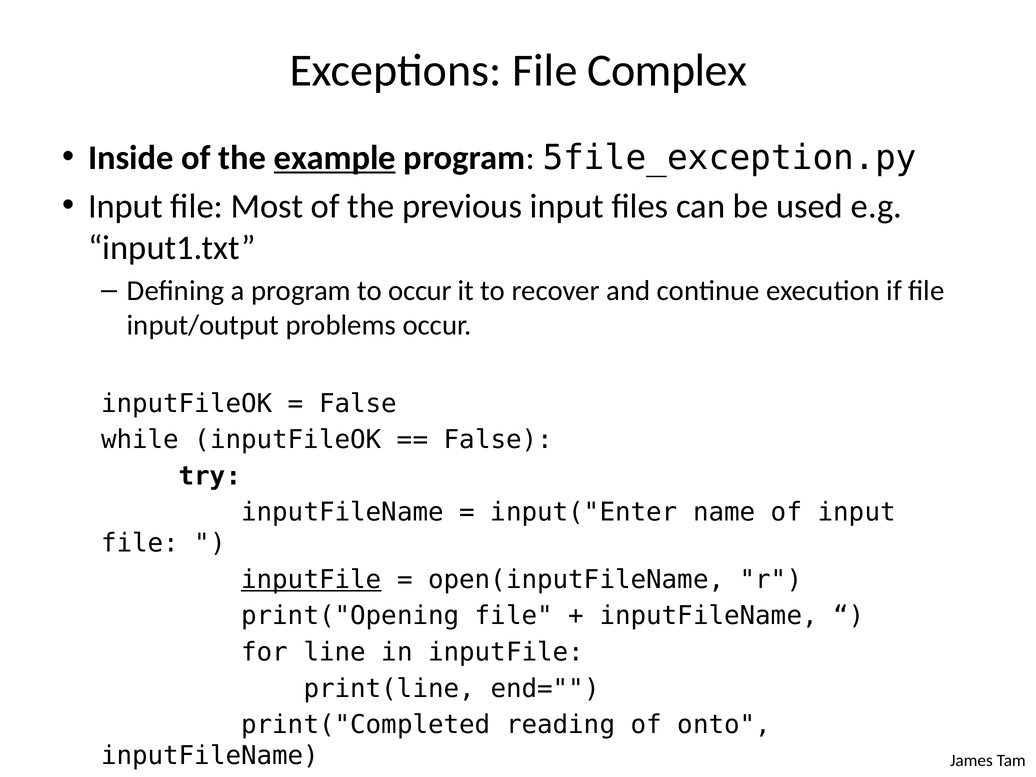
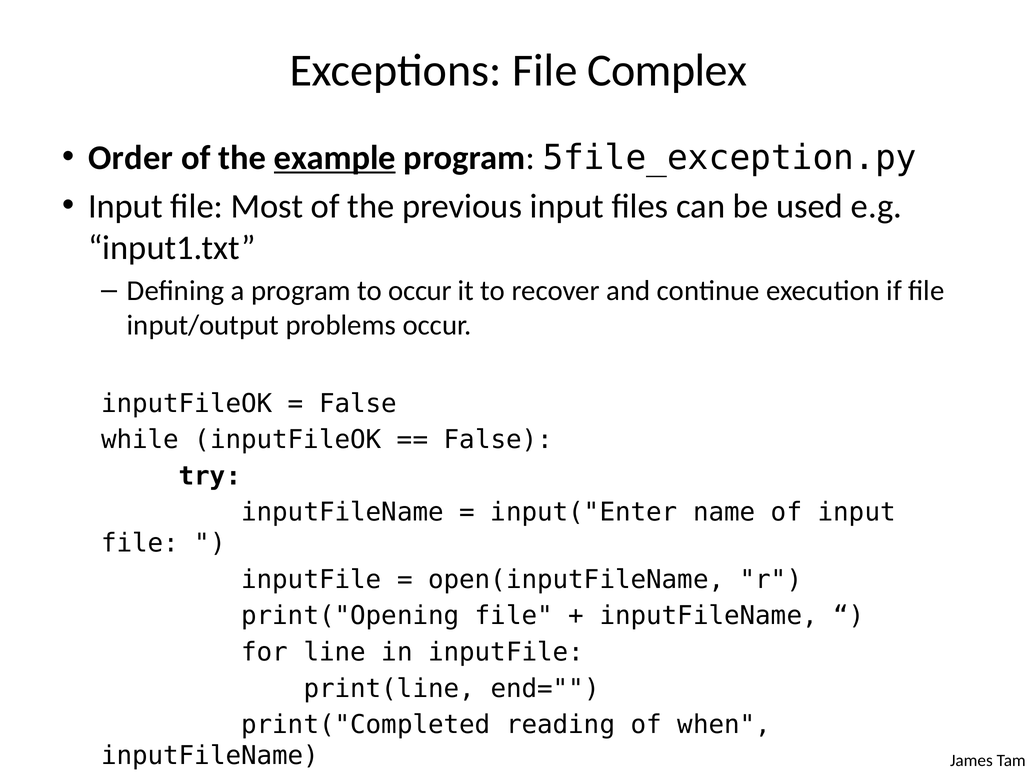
Inside: Inside -> Order (131, 158)
inputFile underline: present -> none (311, 580)
onto: onto -> when (724, 725)
